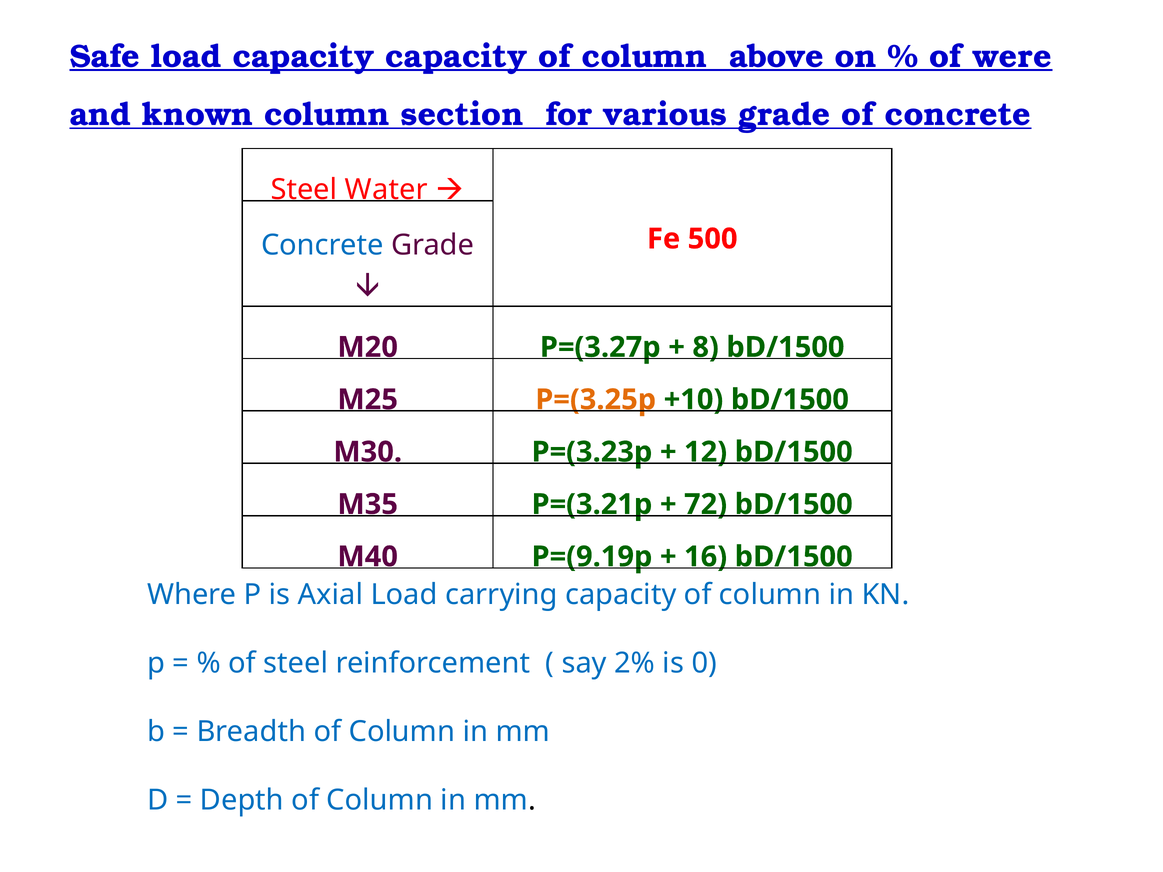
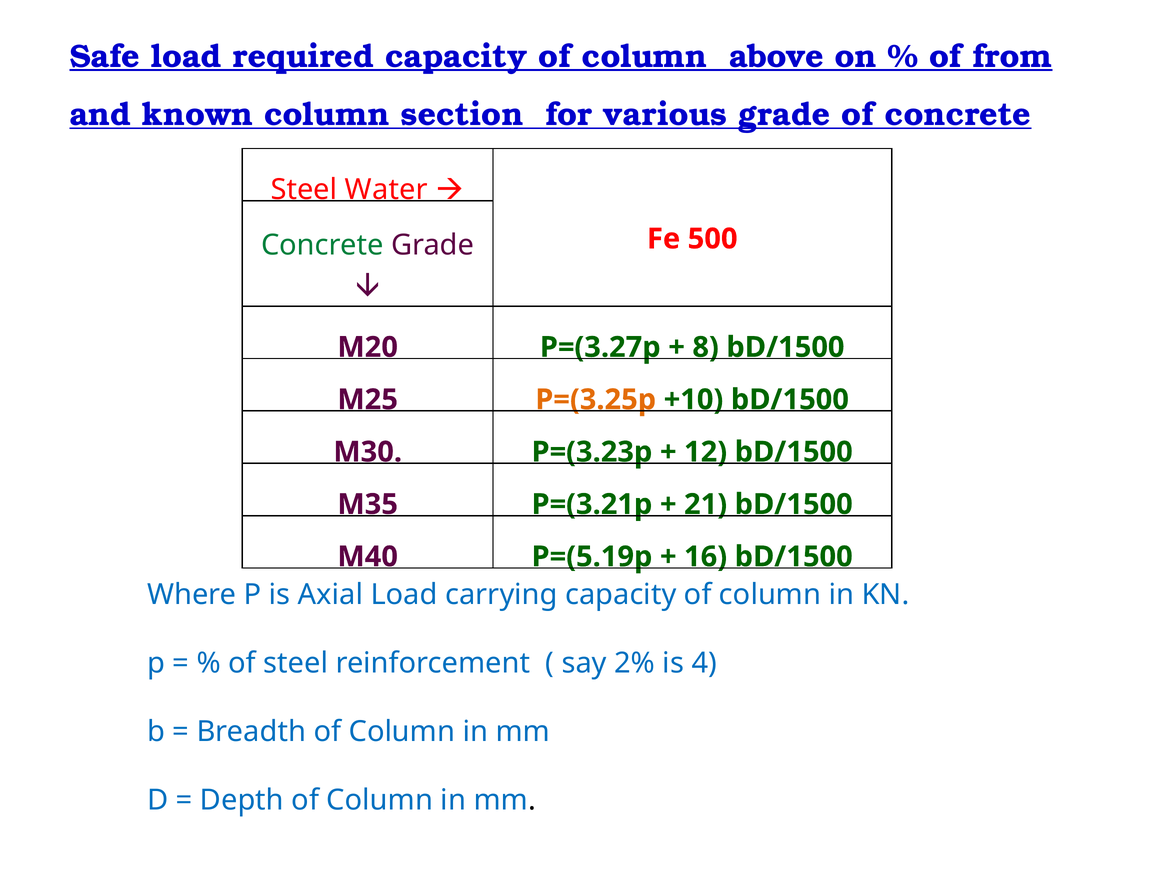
load capacity: capacity -> required (303, 56)
were: were -> from (1012, 56)
Concrete colour: blue -> green (322, 245)
72: 72 -> 21 (706, 505)
P=(9.19p: P=(9.19p -> P=(5.19p (592, 557)
0: 0 -> 4 (704, 664)
